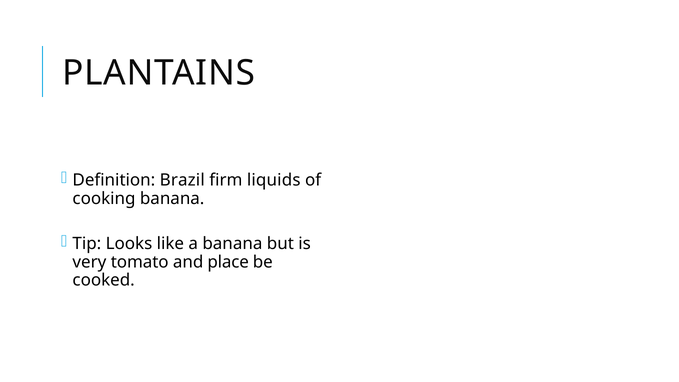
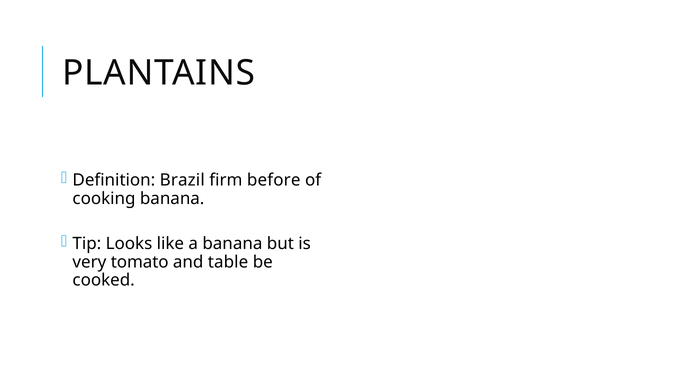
liquids: liquids -> before (274, 180)
place: place -> table (228, 262)
